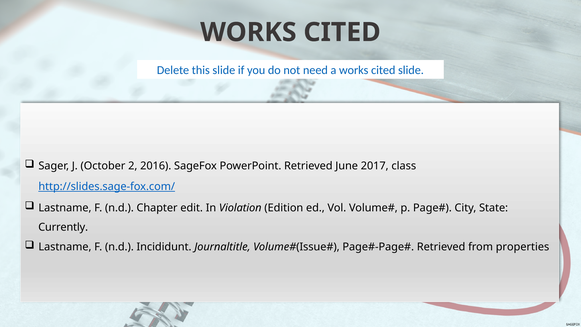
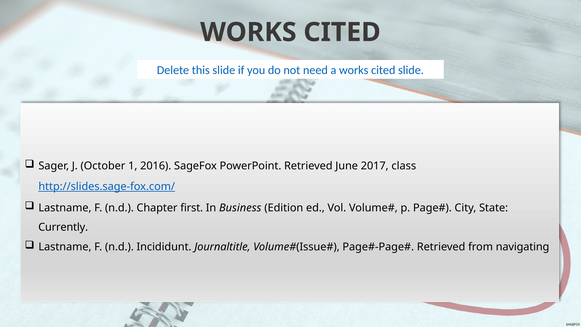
2: 2 -> 1 (133, 166)
edit: edit -> first (192, 208)
Violation: Violation -> Business (240, 208)
properties: properties -> navigating (523, 247)
